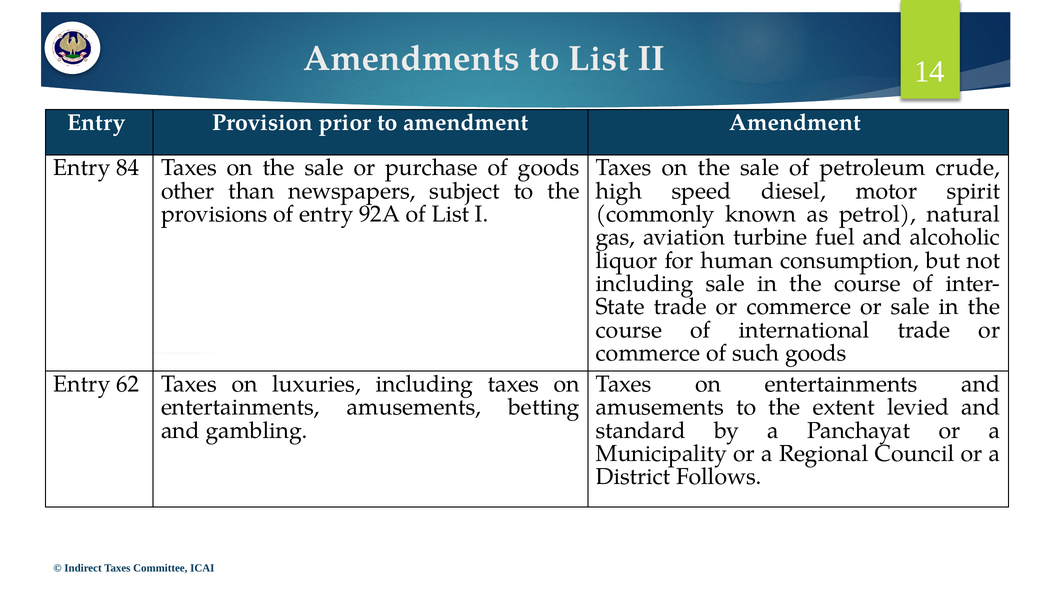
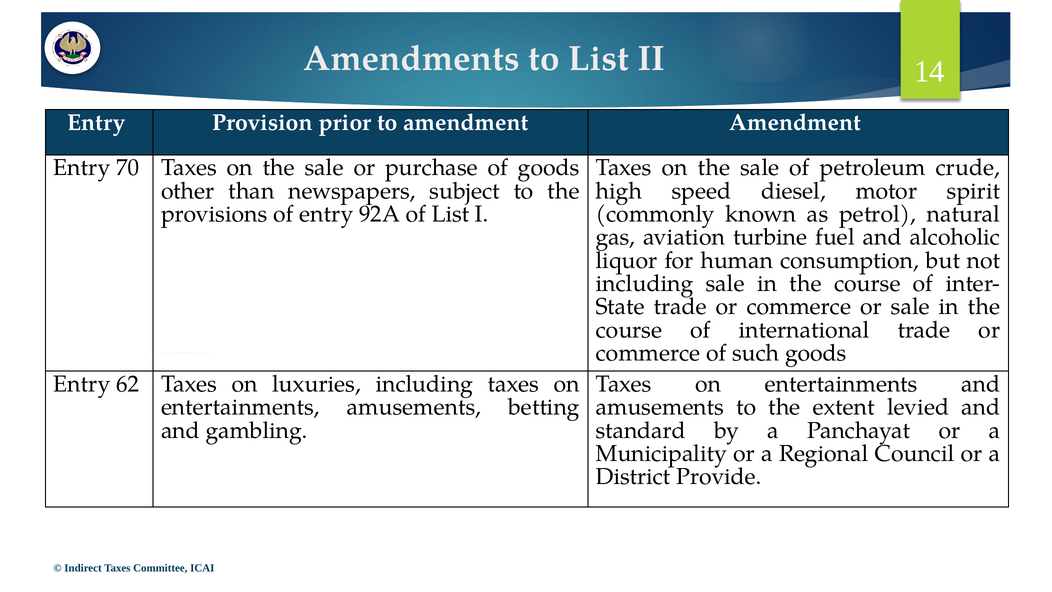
84: 84 -> 70 (128, 168)
Follows: Follows -> Provide (719, 477)
